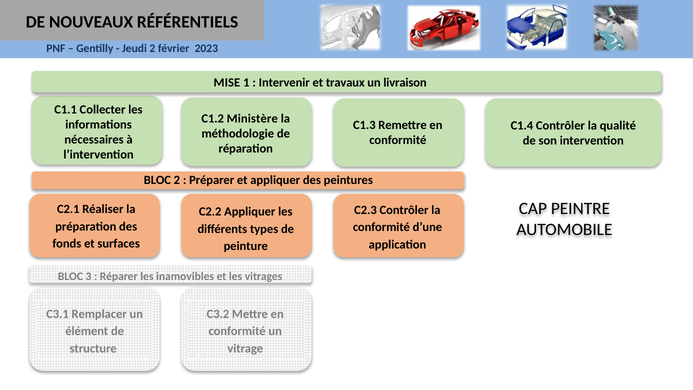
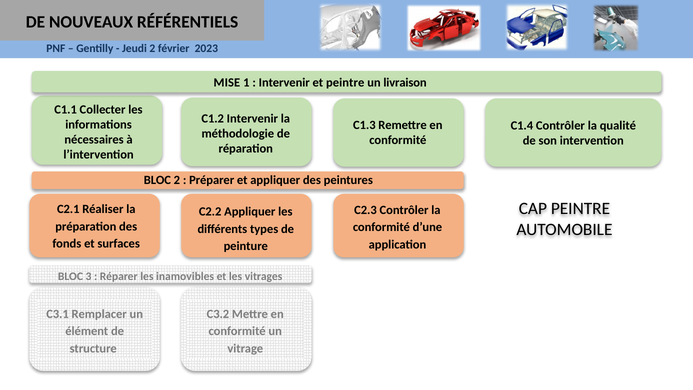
et travaux: travaux -> peintre (345, 82)
C1.2 Ministère: Ministère -> Intervenir (252, 118)
